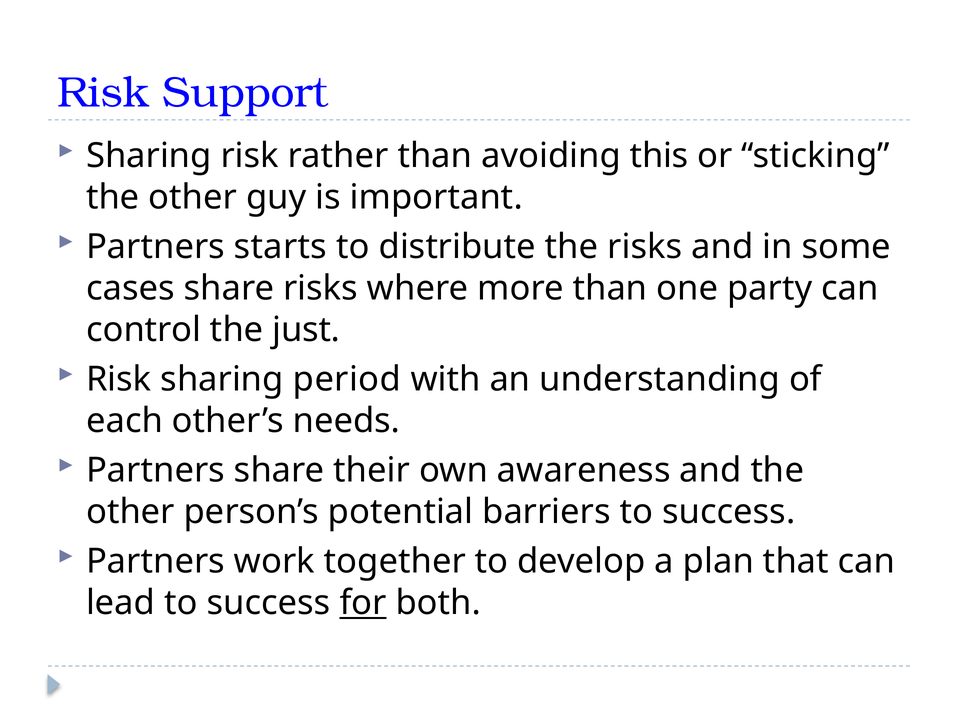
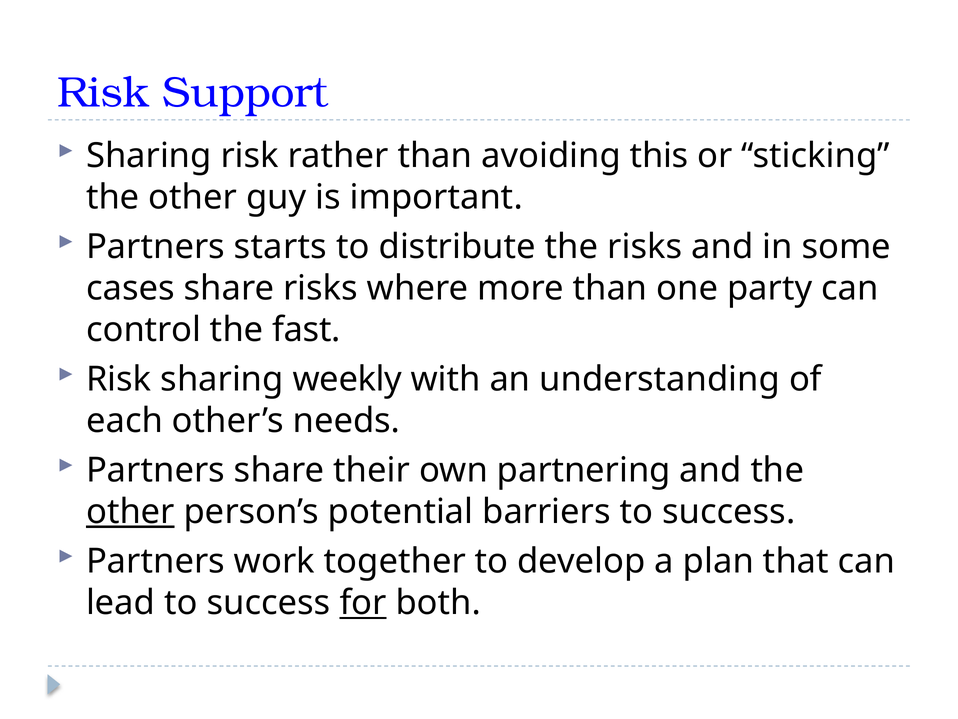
just: just -> fast (306, 330)
period: period -> weekly (347, 379)
awareness: awareness -> partnering (584, 470)
other underline: none -> present (130, 512)
